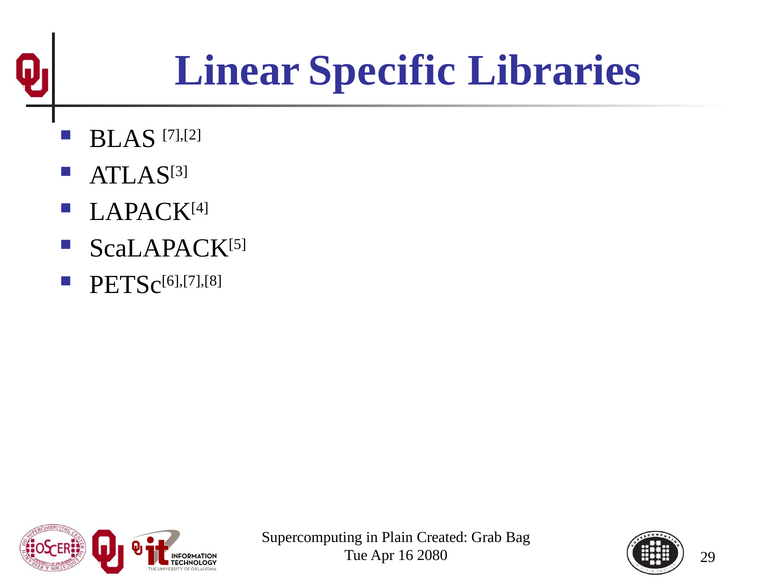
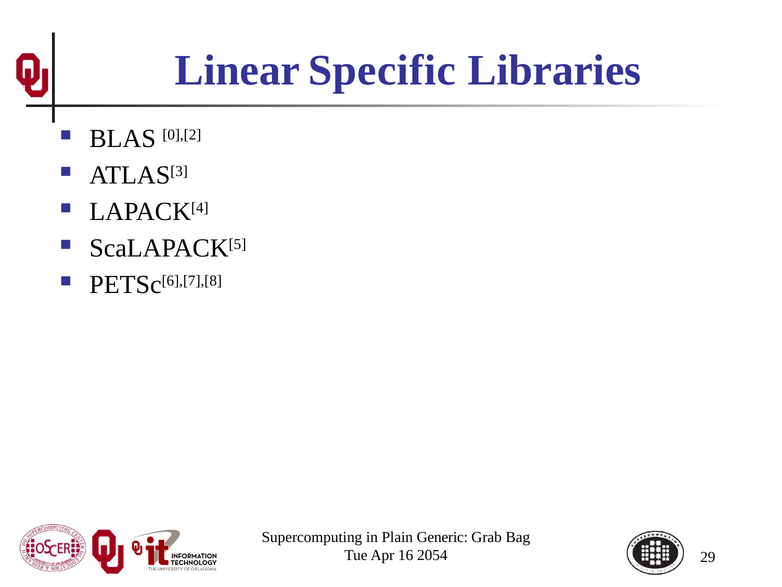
7],[2: 7],[2 -> 0],[2 (182, 134)
Created: Created -> Generic (442, 537)
2080: 2080 -> 2054 (432, 555)
